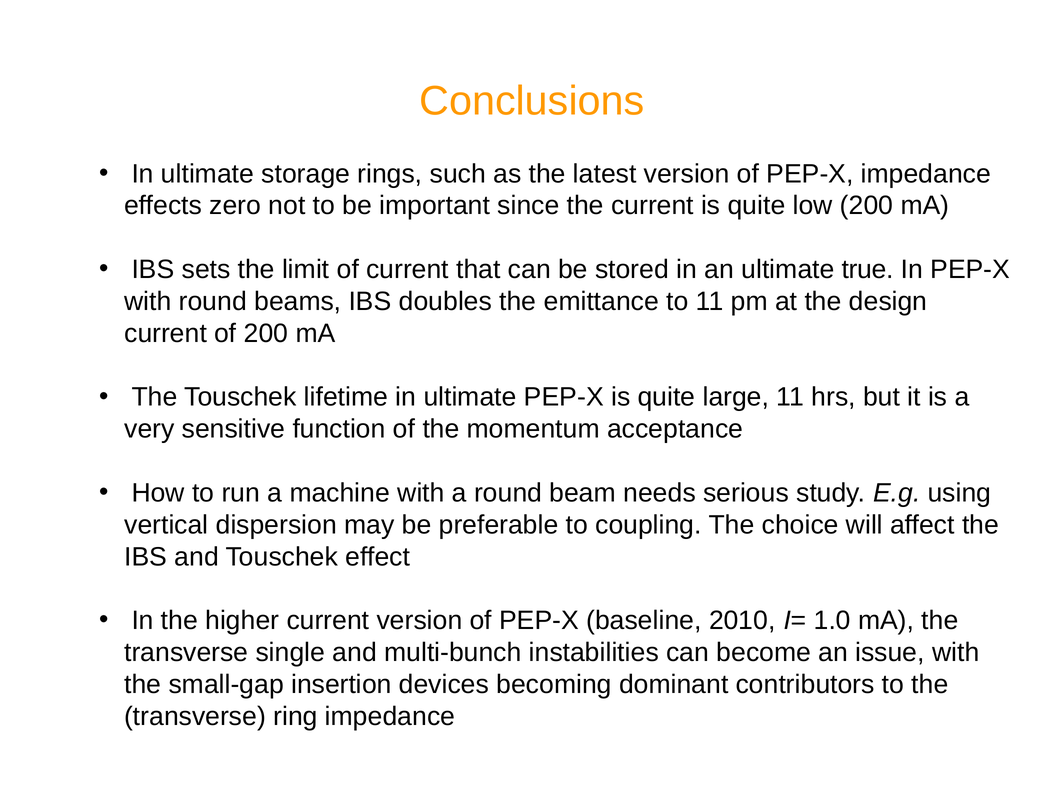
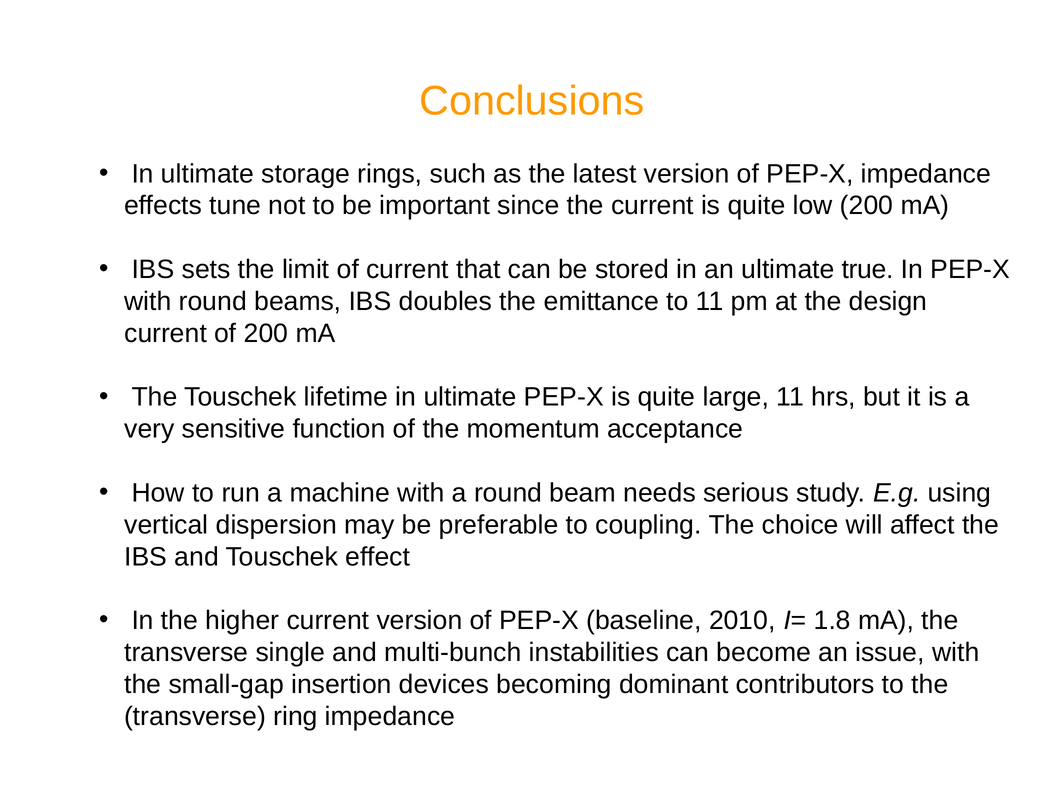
zero: zero -> tune (235, 206)
1.0: 1.0 -> 1.8 (832, 621)
